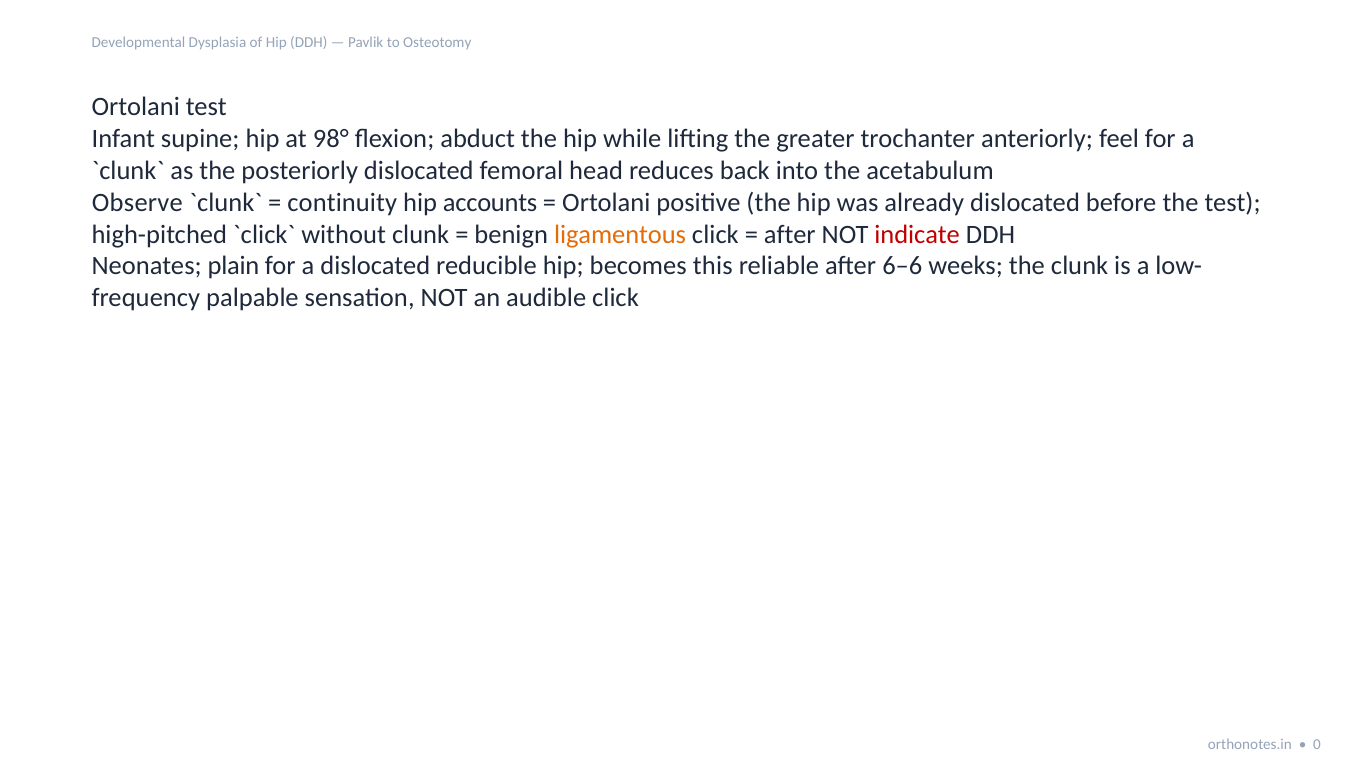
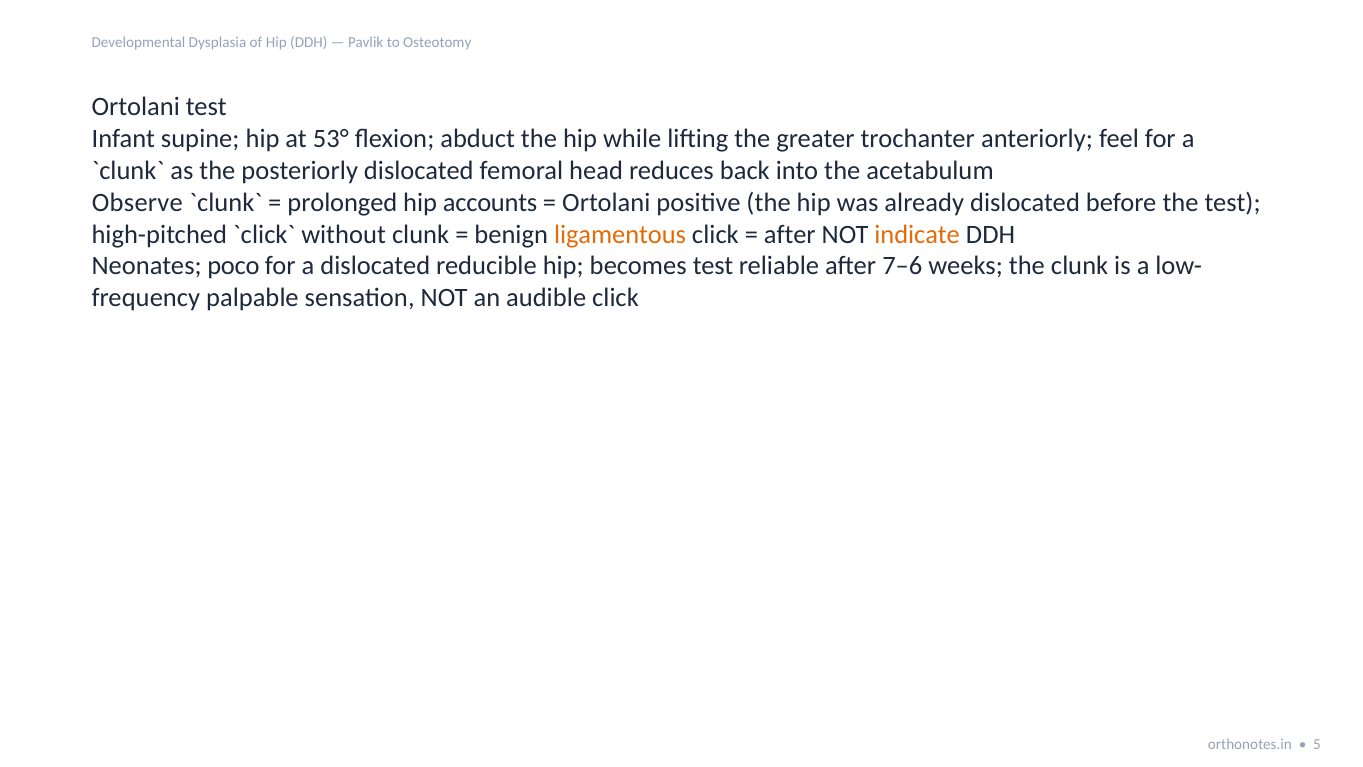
98°: 98° -> 53° (331, 139)
continuity: continuity -> prolonged (342, 202)
indicate colour: red -> orange (917, 234)
plain: plain -> poco (233, 266)
becomes this: this -> test (713, 266)
6–6: 6–6 -> 7–6 (902, 266)
0: 0 -> 5 (1317, 744)
